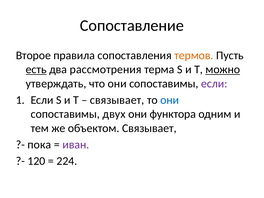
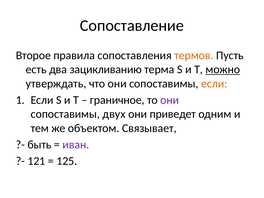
есть underline: present -> none (36, 69)
рассмотрения: рассмотрения -> зацикливанию (106, 69)
если colour: purple -> orange (214, 84)
связывает: связывает -> граничное (117, 100)
они colour: blue -> purple (170, 100)
функтора: функтора -> приведет (173, 114)
пока: пока -> быть (39, 145)
120: 120 -> 121 (36, 161)
224: 224 -> 125 (67, 161)
